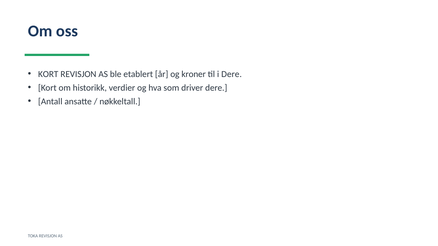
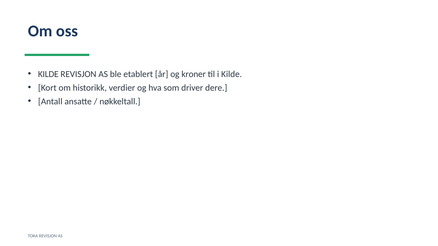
KORT: KORT -> KILDE (48, 74)
i Dere: Dere -> Kilde (232, 74)
